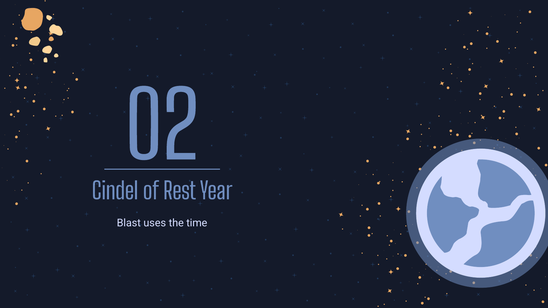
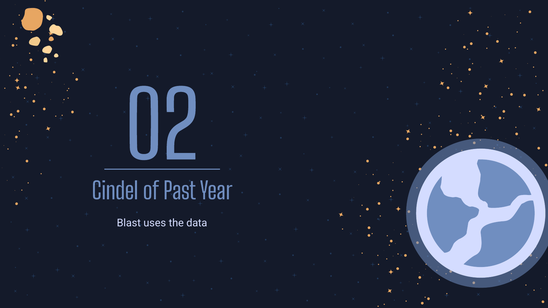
Rest: Rest -> Past (180, 192)
time: time -> data (197, 223)
